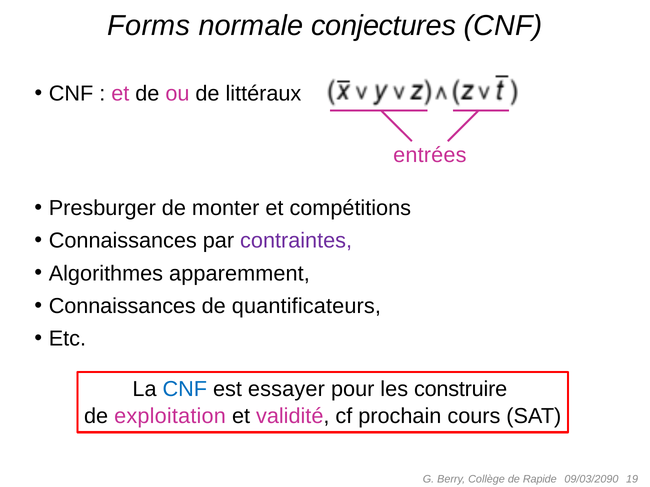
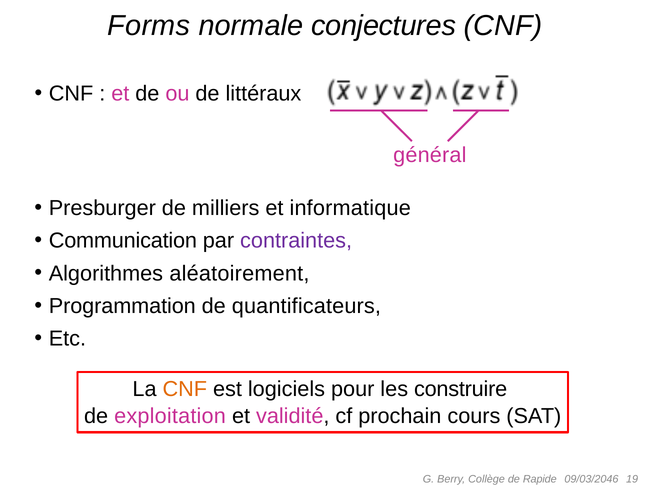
entrées: entrées -> général (430, 155)
monter: monter -> milliers (226, 208)
compétitions: compétitions -> informatique (350, 208)
Connaissances: Connaissances -> Communication (123, 241)
apparemment: apparemment -> aléatoirement (239, 274)
Connaissances: Connaissances -> Programmation (122, 306)
CNF colour: blue -> orange (185, 389)
essayer: essayer -> logiciels (286, 389)
09/03/2090: 09/03/2090 -> 09/03/2046 (591, 479)
